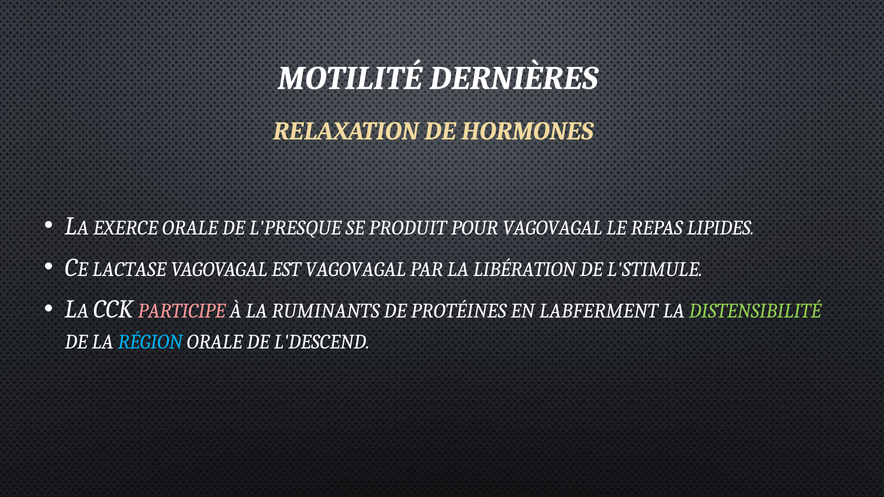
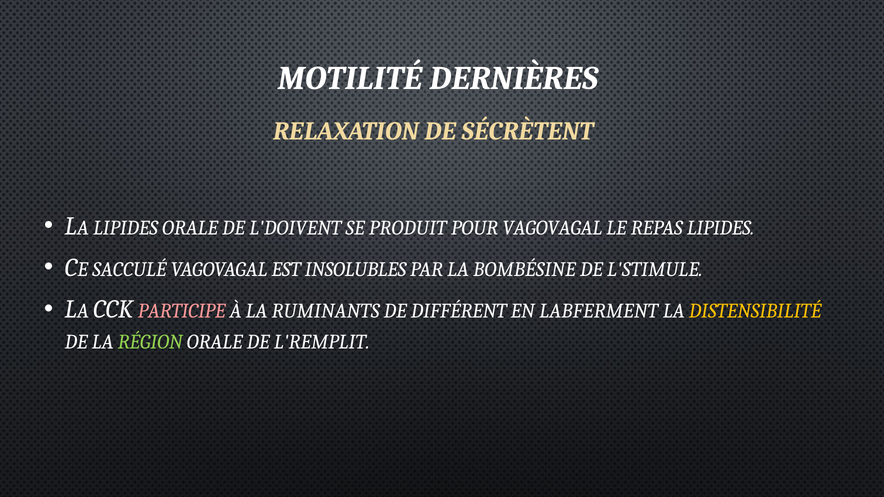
HORMONES: HORMONES -> SÉCRÈTENT (528, 132)
EXERCE: EXERCE -> LIPIDES (126, 228)
L'PRESQUE: L'PRESQUE -> L'DOIVENT (295, 228)
LACTASE: LACTASE -> SACCULÉ (129, 270)
EST VAGOVAGAL: VAGOVAGAL -> INSOLUBLES (355, 270)
LIBÉRATION: LIBÉRATION -> BOMBÉSINE (524, 270)
PROTÉINES: PROTÉINES -> DIFFÉRENT (459, 311)
DISTENSIBILITÉ colour: light green -> yellow (755, 311)
RÉGION colour: light blue -> light green (150, 342)
L'DESCEND: L'DESCEND -> L'REMPLIT (322, 342)
